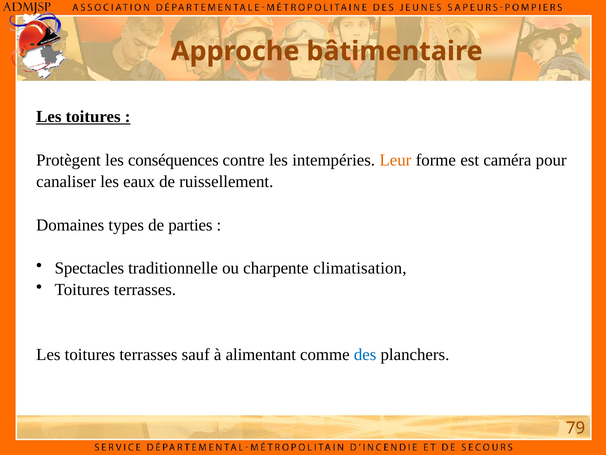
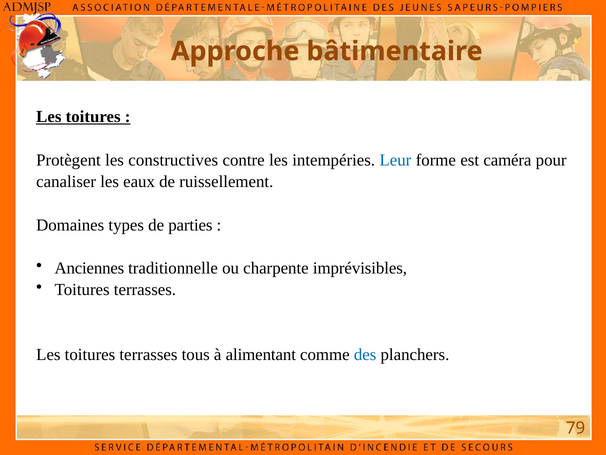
conséquences: conséquences -> constructives (173, 160)
Leur colour: orange -> blue (395, 160)
Spectacles: Spectacles -> Anciennes (89, 268)
climatisation: climatisation -> imprévisibles (360, 268)
sauf: sauf -> tous (196, 354)
